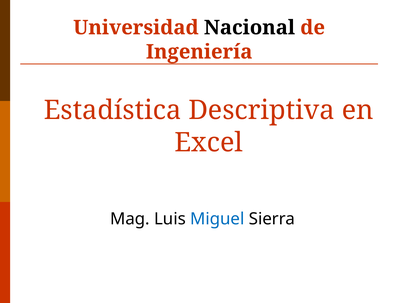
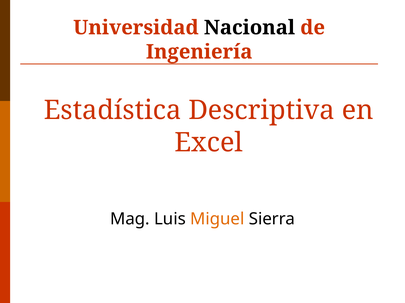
Miguel colour: blue -> orange (217, 219)
